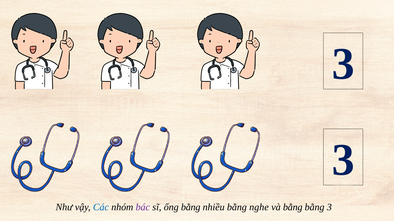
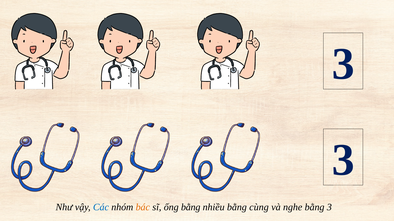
bác colour: purple -> orange (143, 208)
nghe: nghe -> cùng (259, 208)
và bằng: bằng -> nghe (293, 208)
